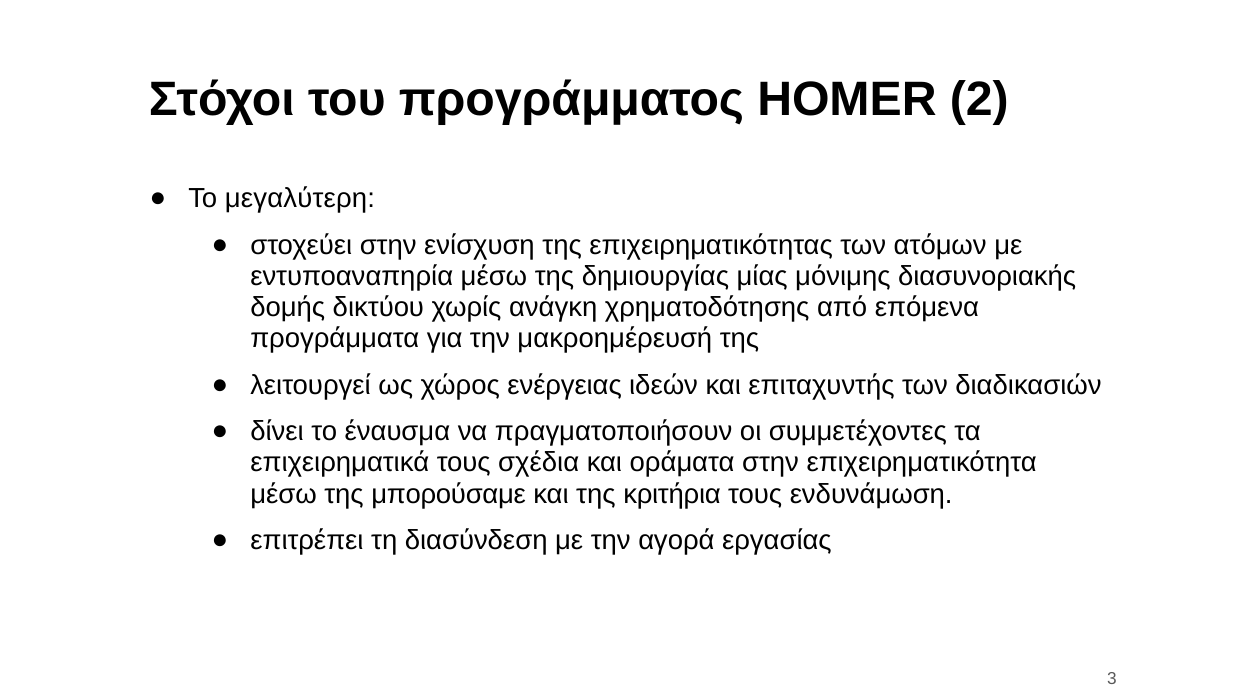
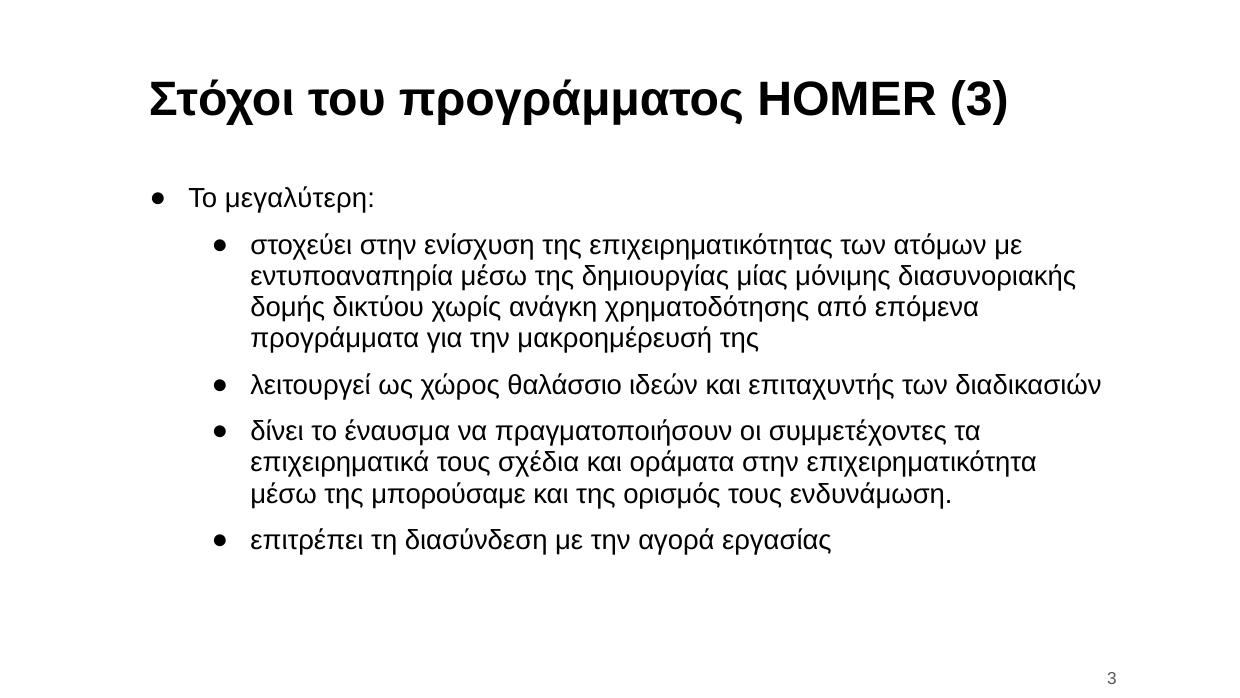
HOMER 2: 2 -> 3 (979, 100)
ενέργειας: ενέργειας -> θαλάσσιο (565, 385)
κριτήρια: κριτήρια -> ορισμός (672, 494)
